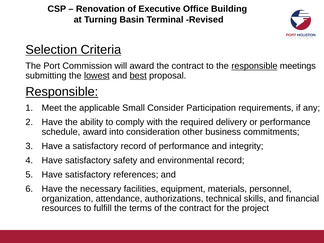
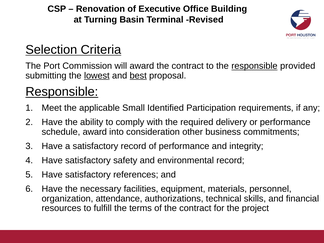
meetings: meetings -> provided (298, 66)
Consider: Consider -> Identified (166, 108)
